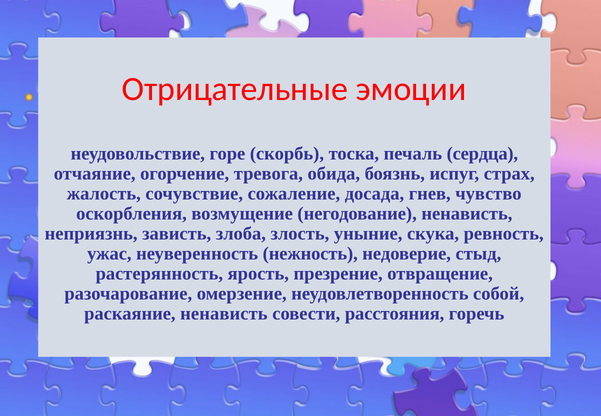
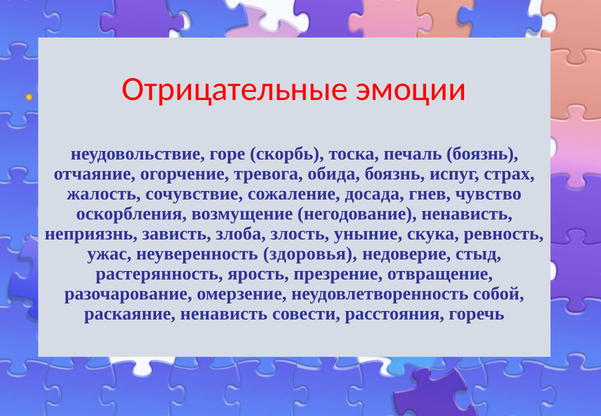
печаль сердца: сердца -> боязнь (482, 154)
нежность: нежность -> здоровья (310, 254)
